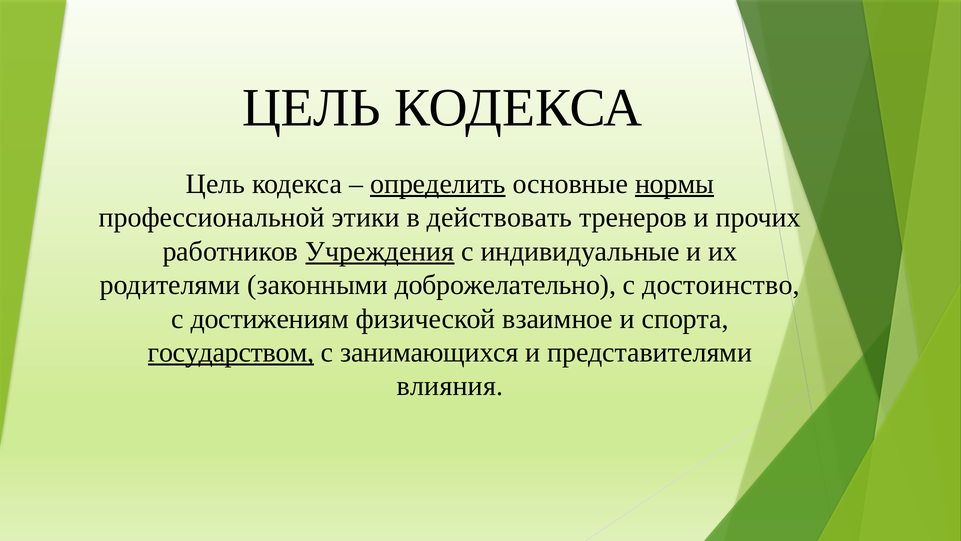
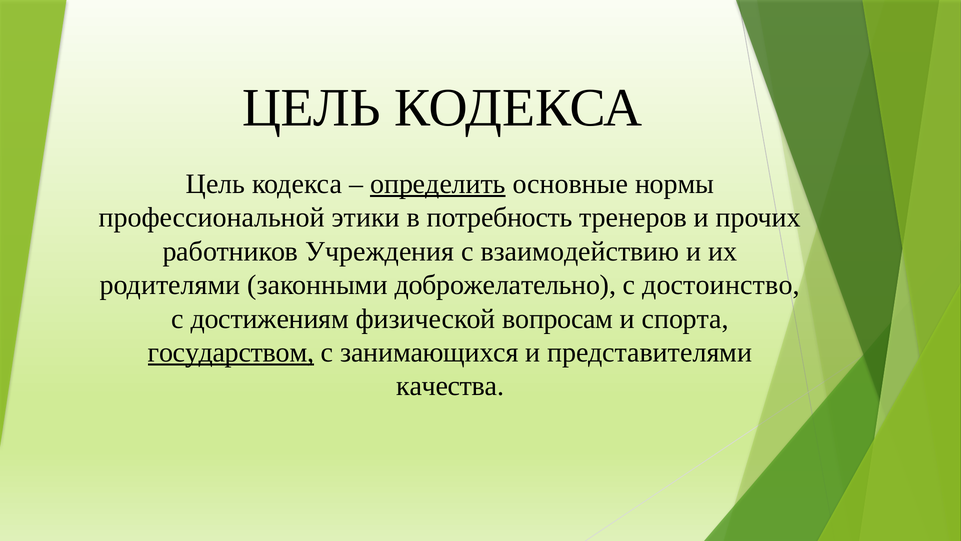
нормы underline: present -> none (675, 184)
действовать: действовать -> потребность (500, 218)
Учреждения underline: present -> none (380, 251)
индивидуальные: индивидуальные -> взаимодействию (580, 251)
взаимное: взаимное -> вопросам (558, 318)
влияния: влияния -> качества (450, 386)
